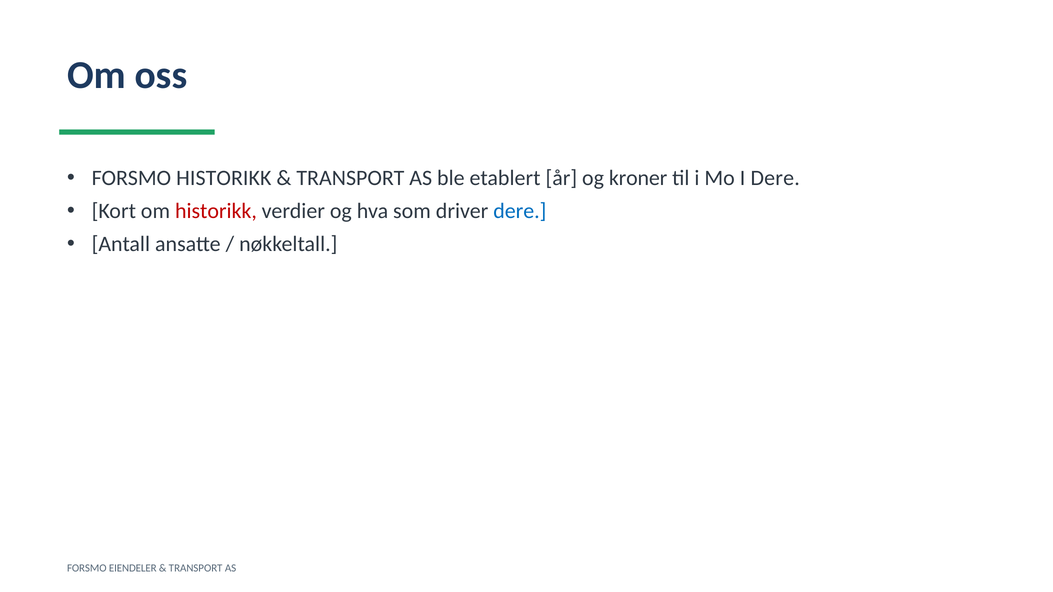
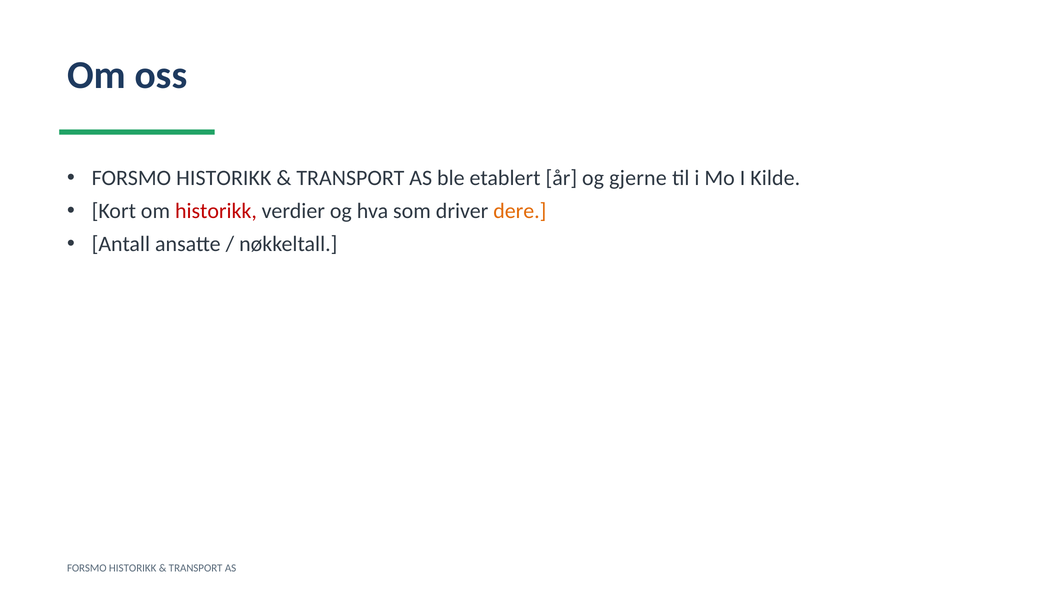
kroner: kroner -> gjerne (638, 178)
I Dere: Dere -> Kilde (775, 178)
dere colour: blue -> orange (520, 211)
EIENDELER: EIENDELER -> HISTORIKK (133, 568)
